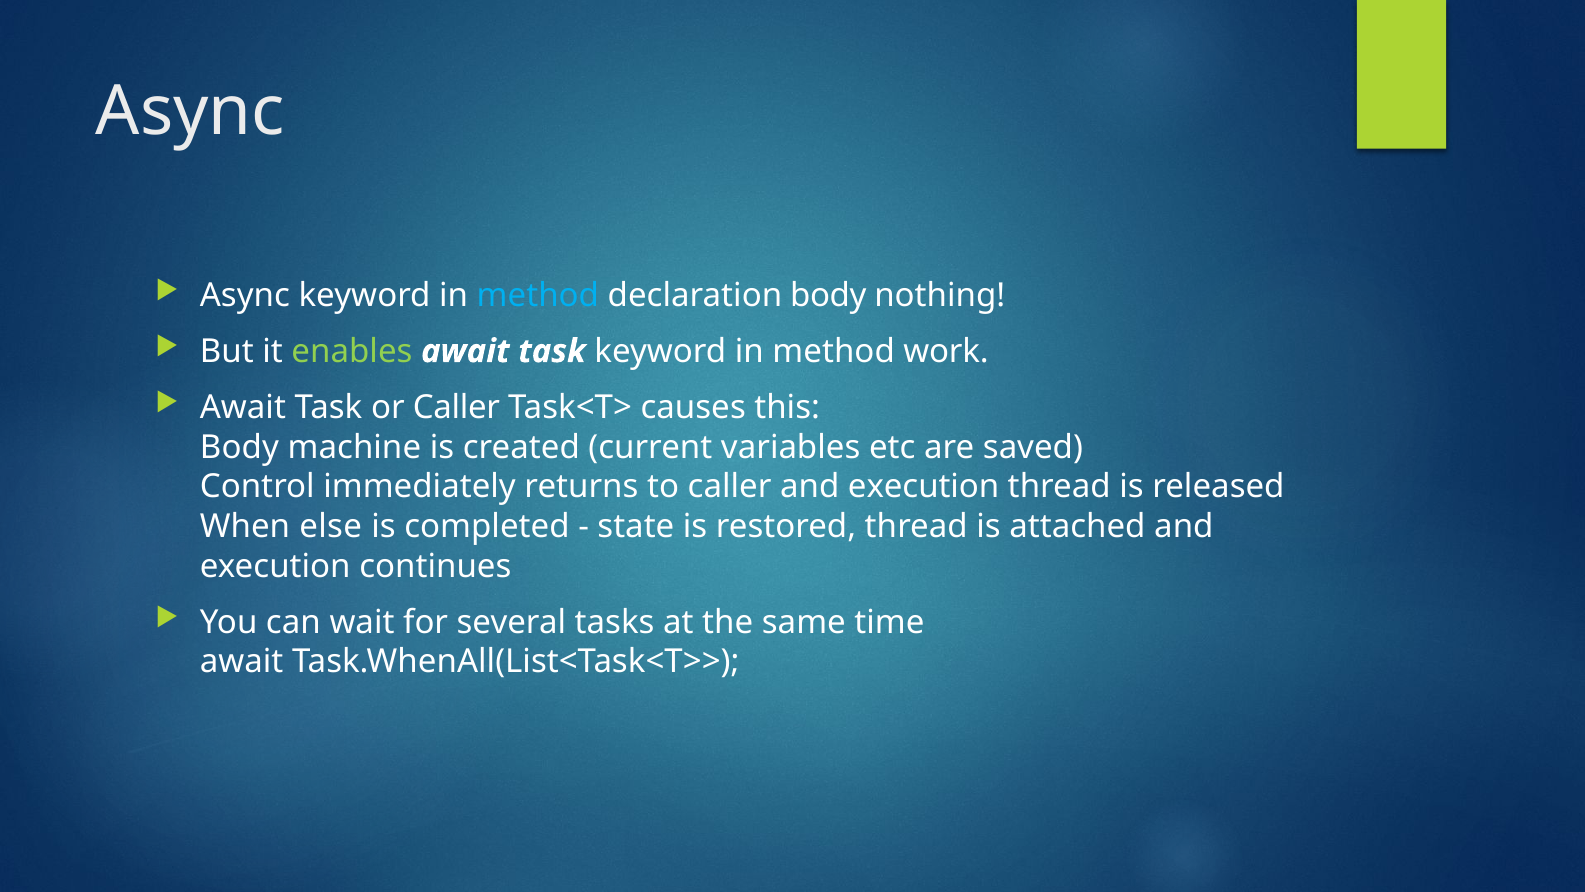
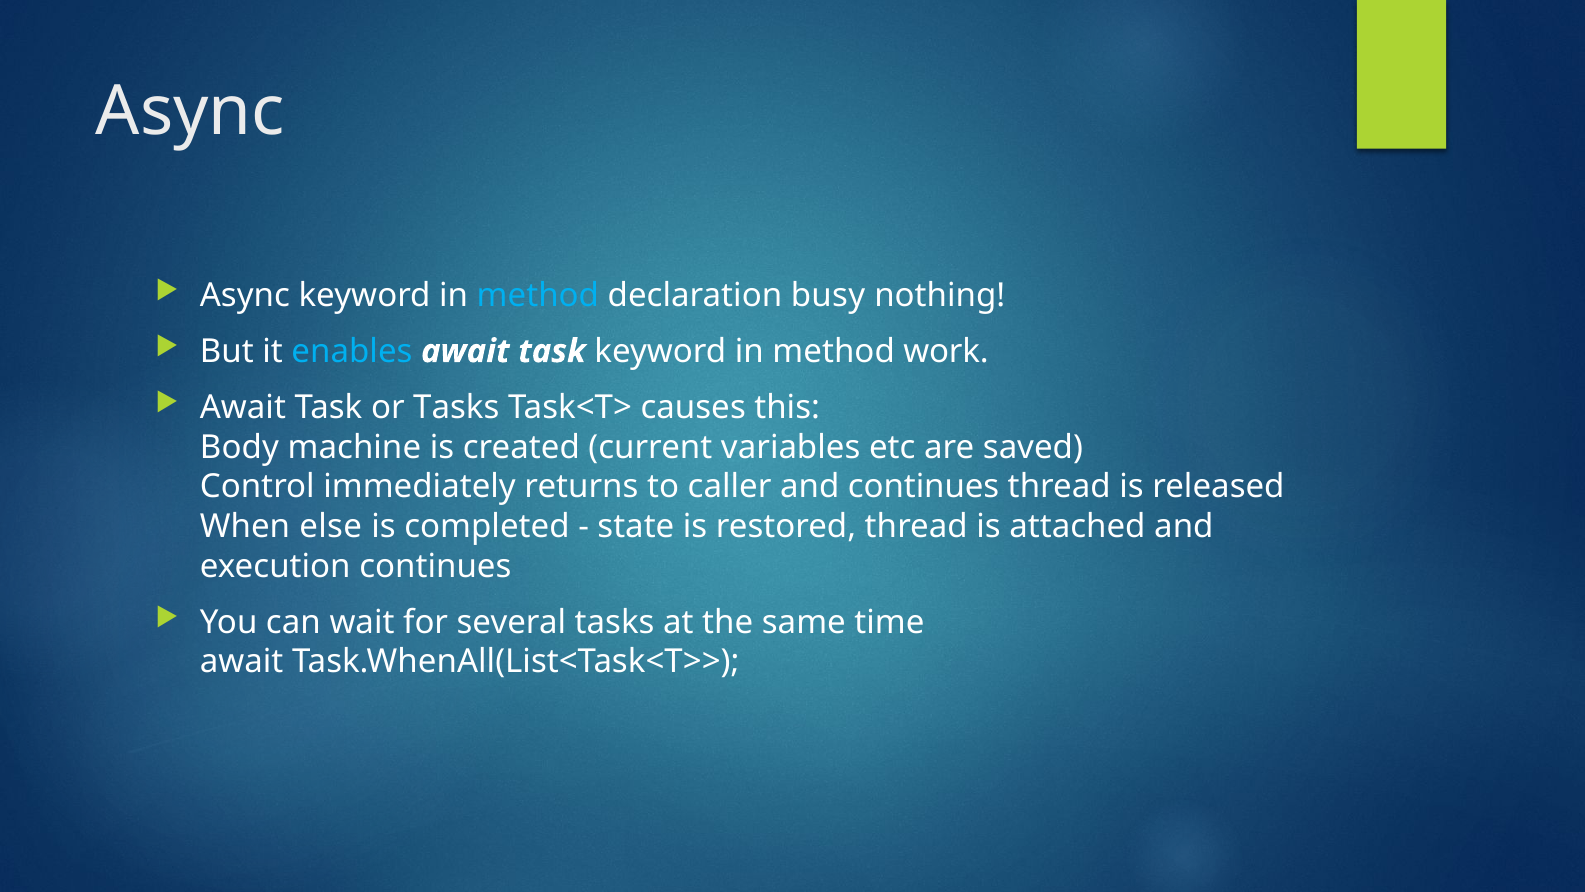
declaration body: body -> busy (828, 295)
enables colour: light green -> light blue (352, 351)
or Caller: Caller -> Tasks (456, 407)
caller and execution: execution -> continues (924, 487)
